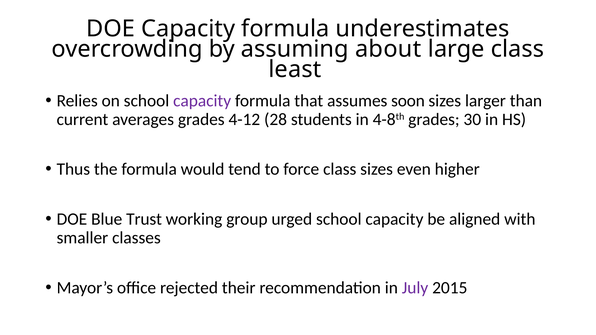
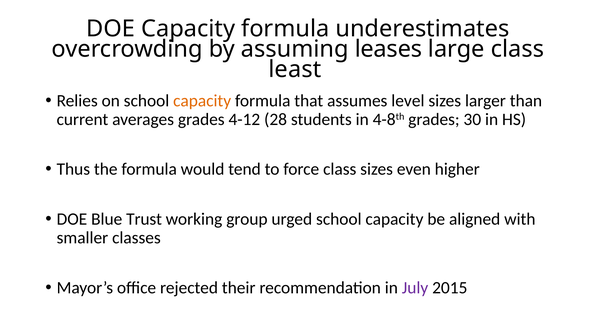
about: about -> leases (388, 49)
capacity colour: purple -> orange (202, 101)
soon: soon -> level (408, 101)
